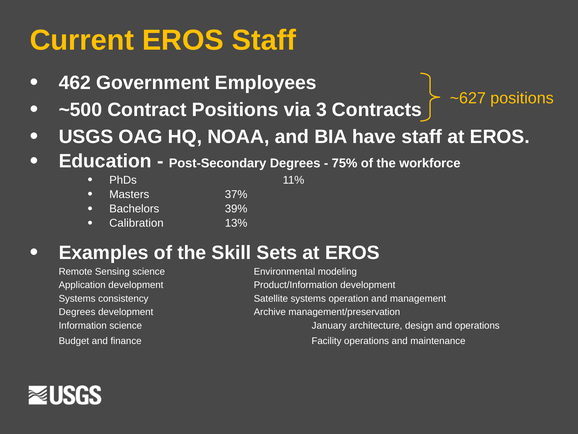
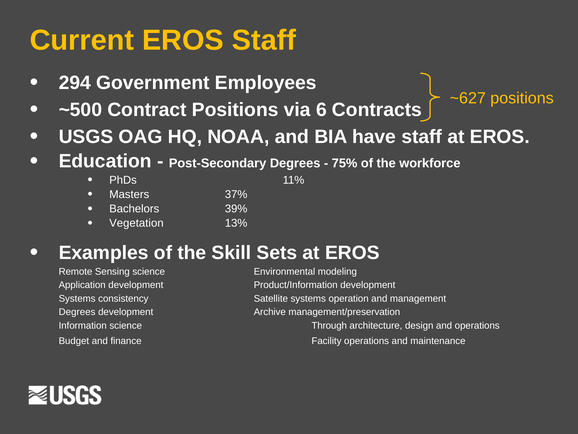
462: 462 -> 294 (75, 83)
3: 3 -> 6 (321, 110)
Calibration: Calibration -> Vegetation (136, 223)
January: January -> Through (329, 325)
